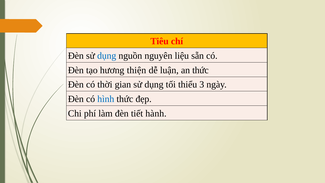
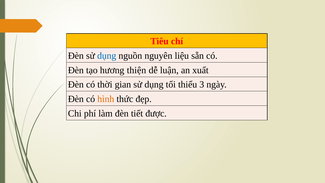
an thức: thức -> xuất (200, 70)
hình colour: blue -> orange (106, 99)
hành: hành -> được (156, 113)
